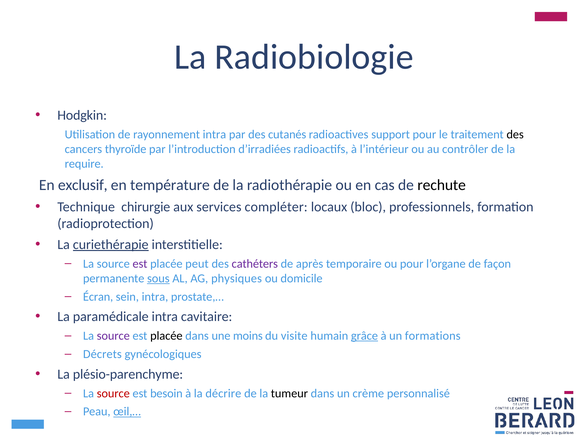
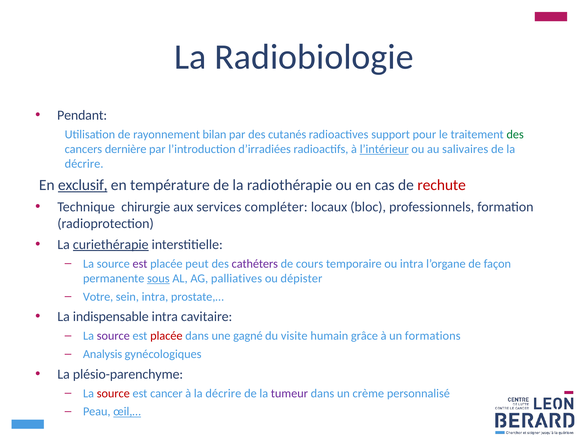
Hodgkin: Hodgkin -> Pendant (82, 115)
rayonnement intra: intra -> bilan (215, 134)
des colour: black -> green (515, 134)
thyroïde: thyroïde -> dernière (126, 149)
l’intérieur underline: none -> present (384, 149)
contrôler: contrôler -> salivaires (465, 149)
require: require -> décrire (84, 164)
exclusif underline: none -> present (83, 185)
rechute colour: black -> red (442, 185)
après: après -> cours (310, 264)
ou pour: pour -> intra (412, 264)
physiques: physiques -> palliatives (237, 278)
domicile: domicile -> dépister (301, 278)
Écran: Écran -> Votre (98, 297)
paramédicale: paramédicale -> indispensable (111, 317)
placée colour: black -> red (166, 336)
moins: moins -> gagné (248, 336)
grâce underline: present -> none (364, 336)
Décrets: Décrets -> Analysis (103, 354)
besoin: besoin -> cancer (166, 393)
tumeur colour: black -> purple (289, 393)
